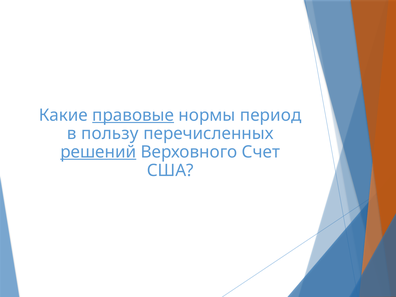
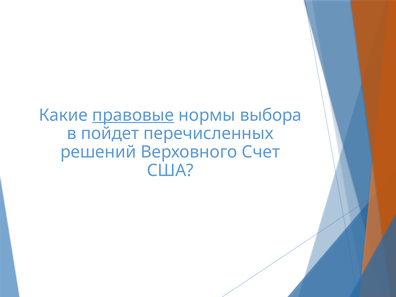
период: период -> выбора (271, 115)
пользу: пользу -> пойдет (110, 134)
решений underline: present -> none (98, 152)
